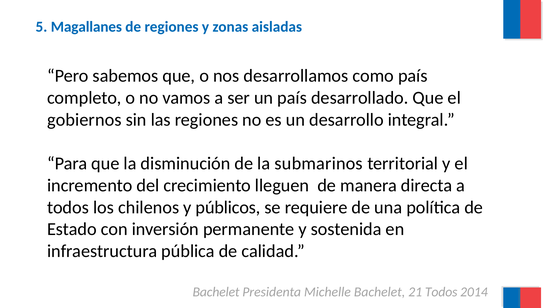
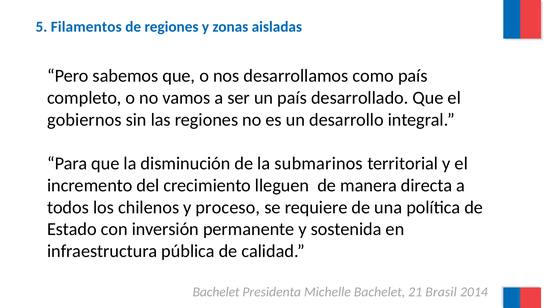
Magallanes: Magallanes -> Filamentos (86, 27)
públicos: públicos -> proceso (228, 207)
21 Todos: Todos -> Brasil (441, 292)
